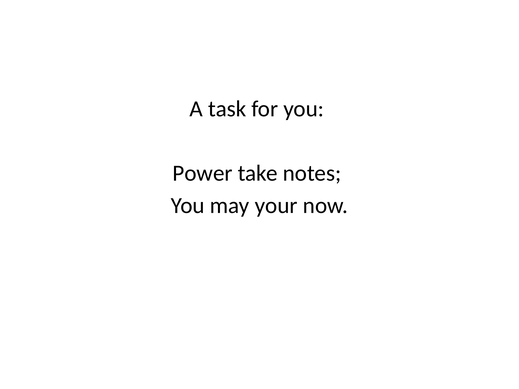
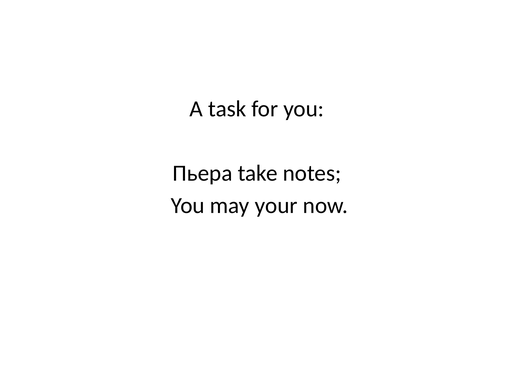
Power: Power -> Пьера (202, 173)
